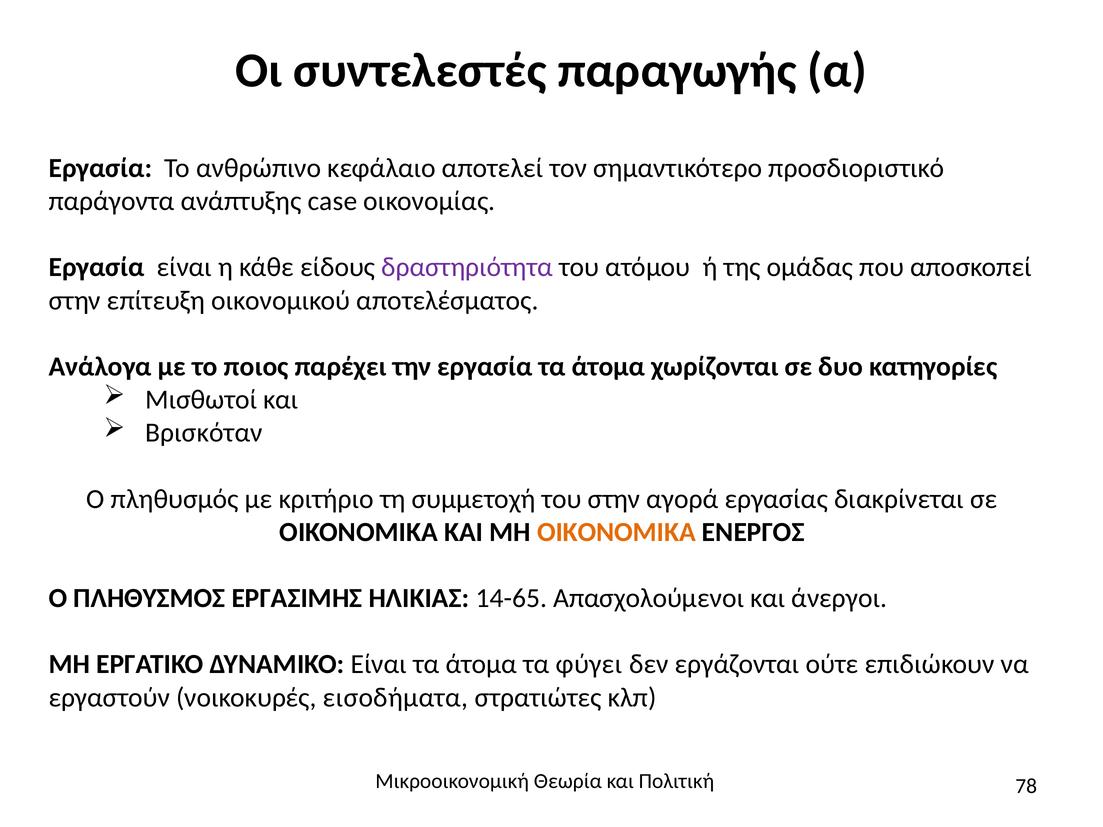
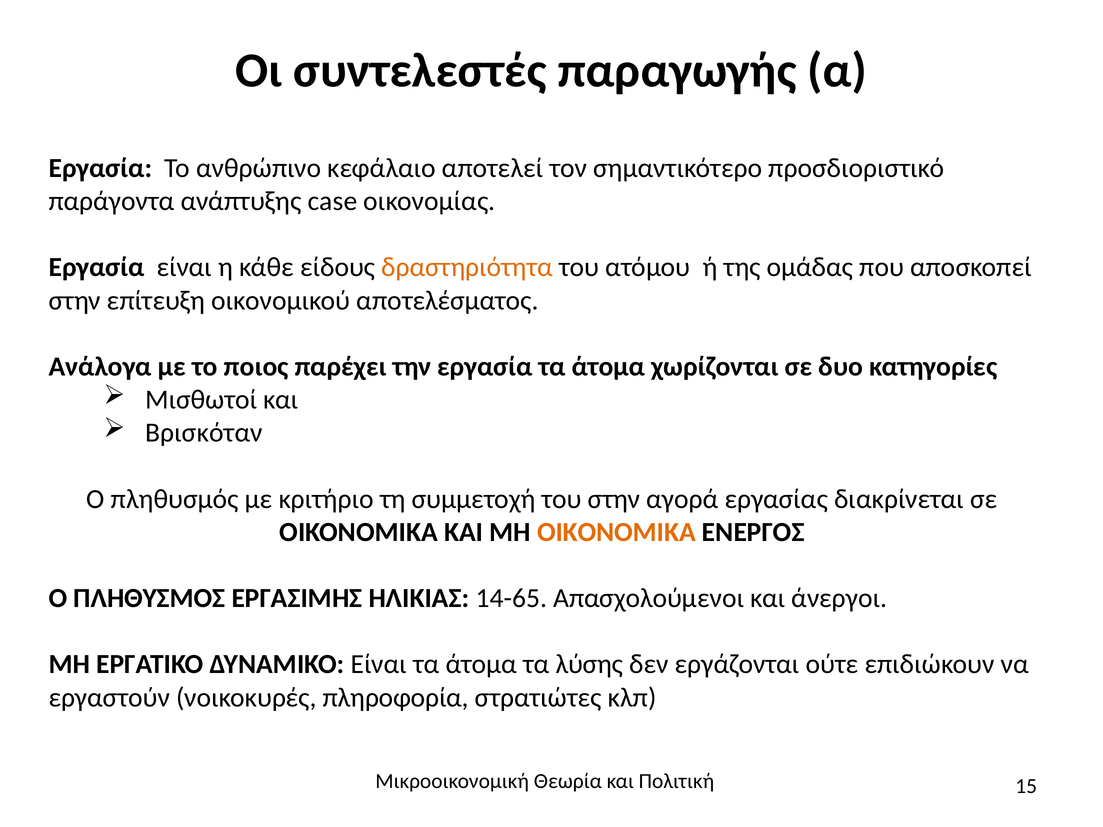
δραστηριότητα colour: purple -> orange (467, 267)
φύγει: φύγει -> λύσης (589, 665)
εισοδήματα: εισοδήματα -> πληροφορία (396, 698)
78: 78 -> 15 (1026, 787)
